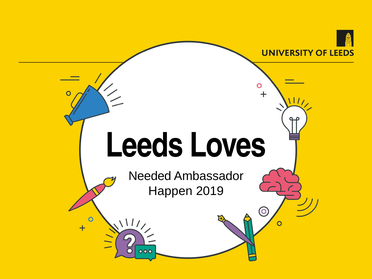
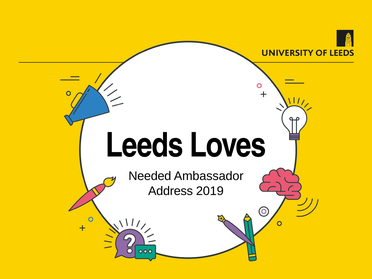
Happen: Happen -> Address (171, 191)
